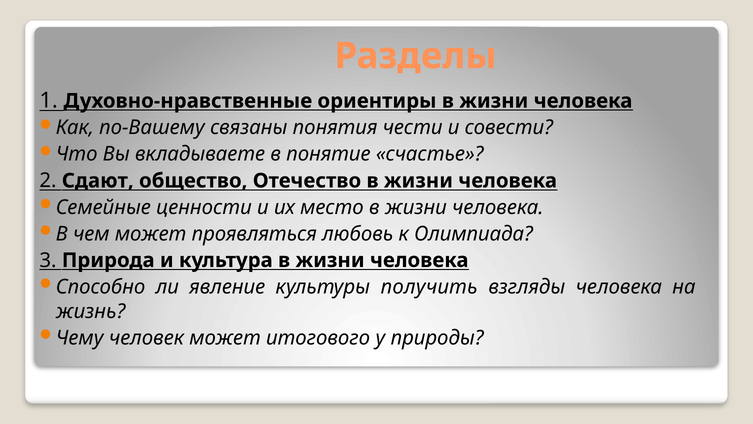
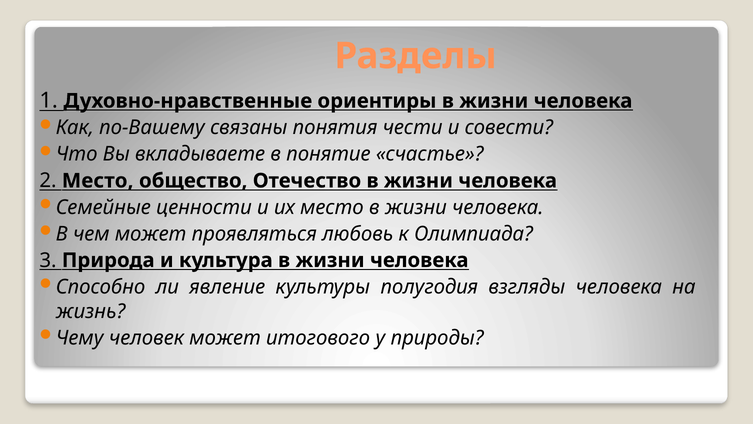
2 Сдают: Сдают -> Место (98, 181)
получить: получить -> полугодия (429, 286)
